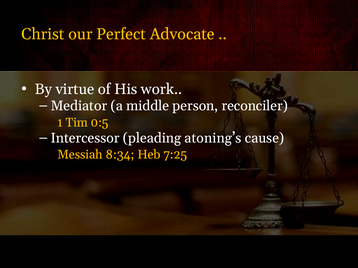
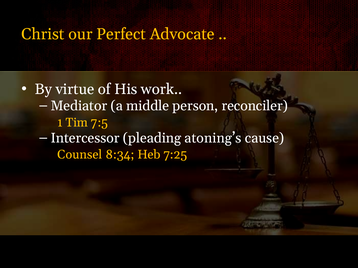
0:5: 0:5 -> 7:5 (99, 123)
Messiah: Messiah -> Counsel (80, 155)
